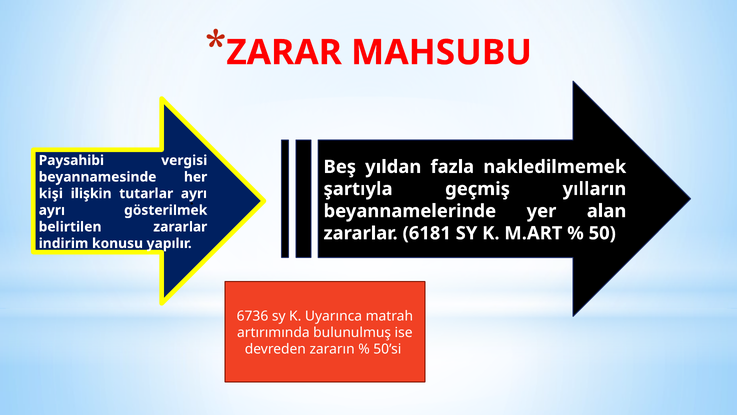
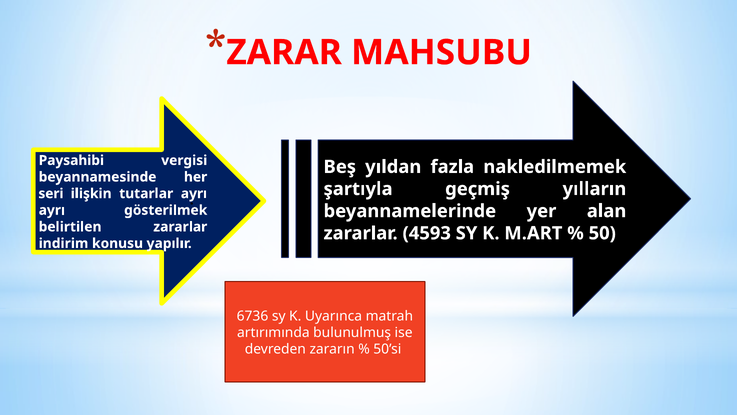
kişi: kişi -> seri (51, 193)
6181: 6181 -> 4593 (427, 233)
